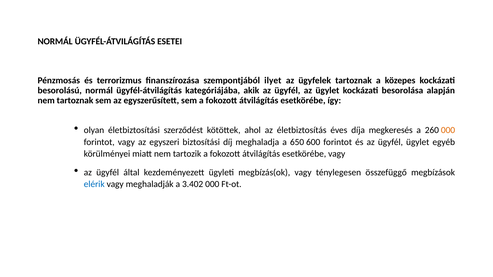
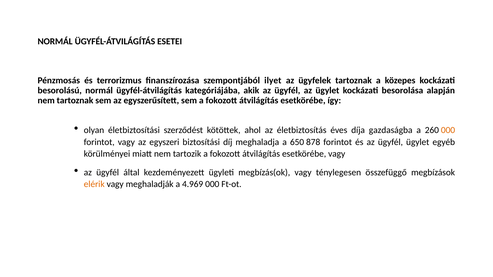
megkeresés: megkeresés -> gazdaságba (391, 130)
600: 600 -> 878 (313, 142)
elérik colour: blue -> orange (94, 184)
3.402: 3.402 -> 4.969 (193, 184)
